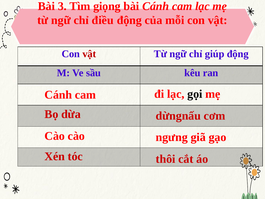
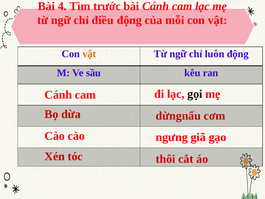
3: 3 -> 4 (62, 6)
giọng: giọng -> trước (107, 6)
vật colour: red -> orange (89, 54)
giúp: giúp -> luôn (215, 54)
